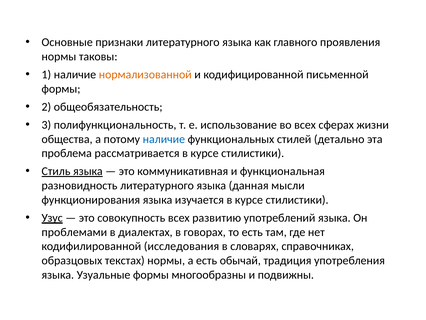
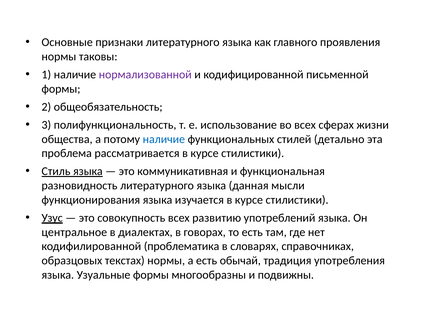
нормализованной colour: orange -> purple (145, 75)
проблемами: проблемами -> центральное (74, 232)
исследования: исследования -> проблематика (182, 246)
